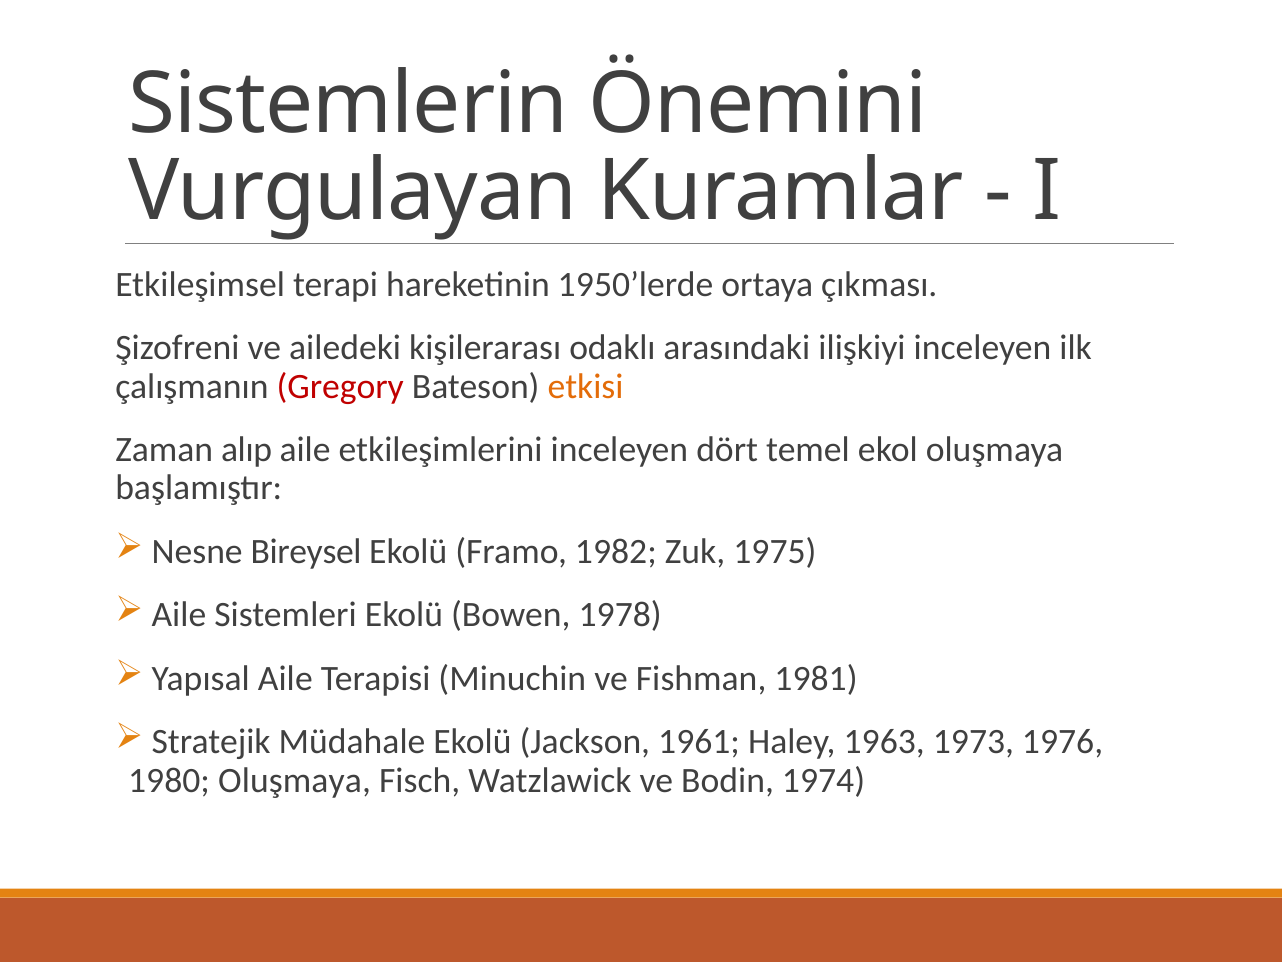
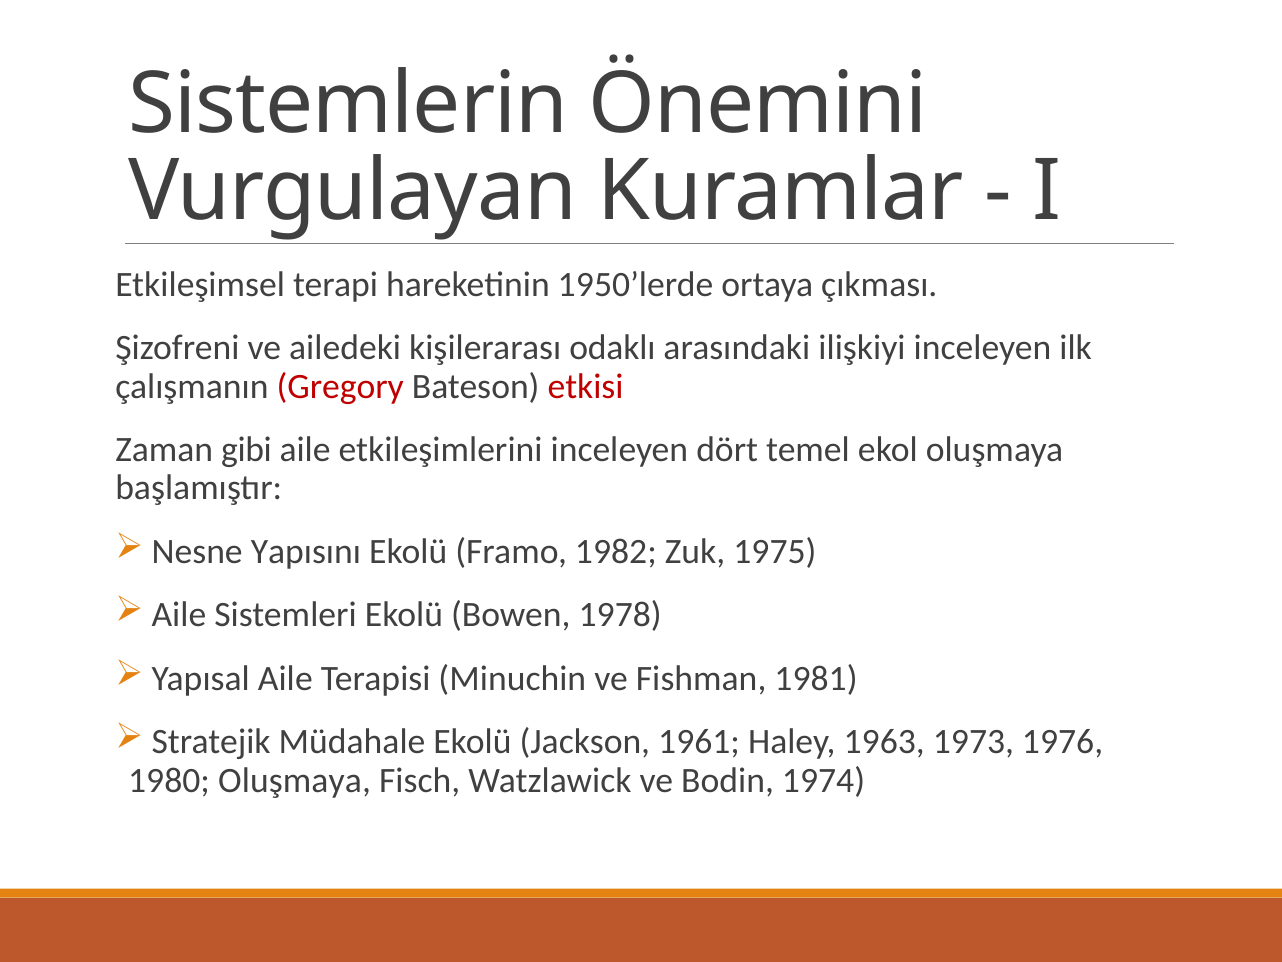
etkisi colour: orange -> red (586, 386)
alıp: alıp -> gibi (247, 449)
Bireysel: Bireysel -> Yapısını (306, 551)
